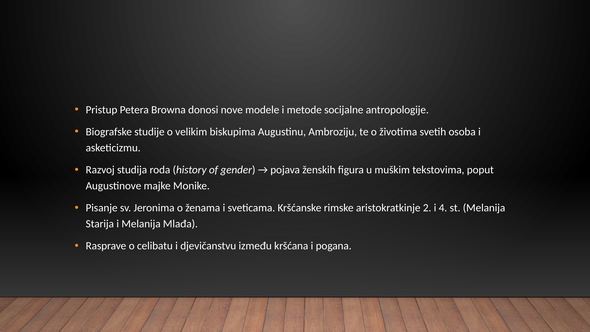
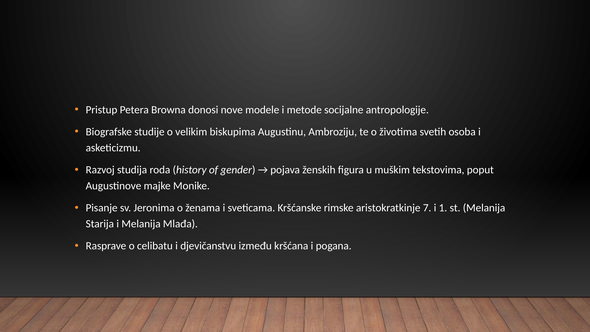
2: 2 -> 7 (427, 208)
4: 4 -> 1 (443, 208)
